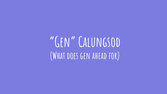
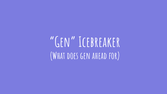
Calungsod: Calungsod -> Icebreaker (99, 42)
